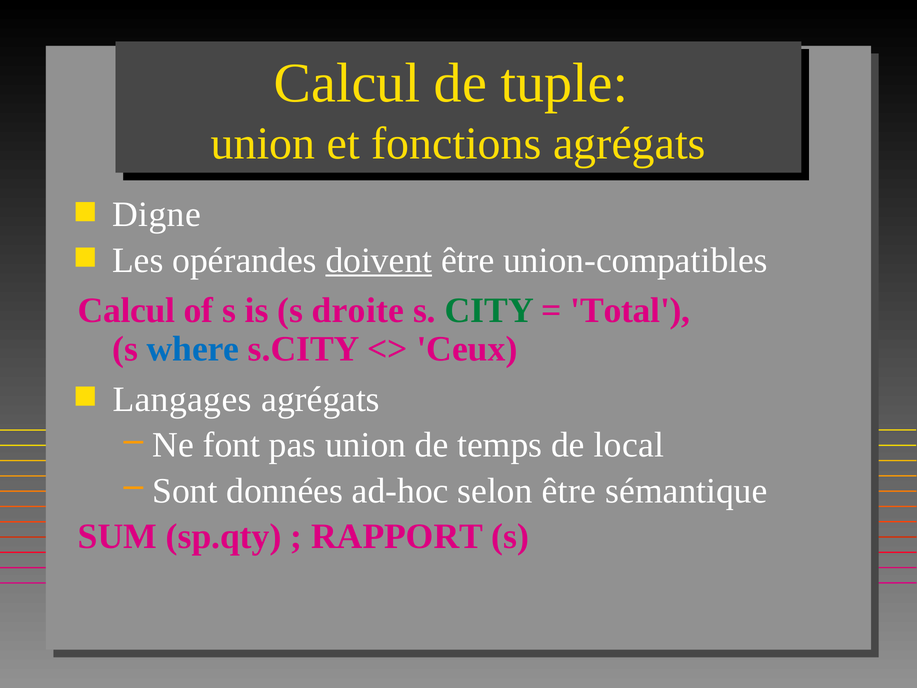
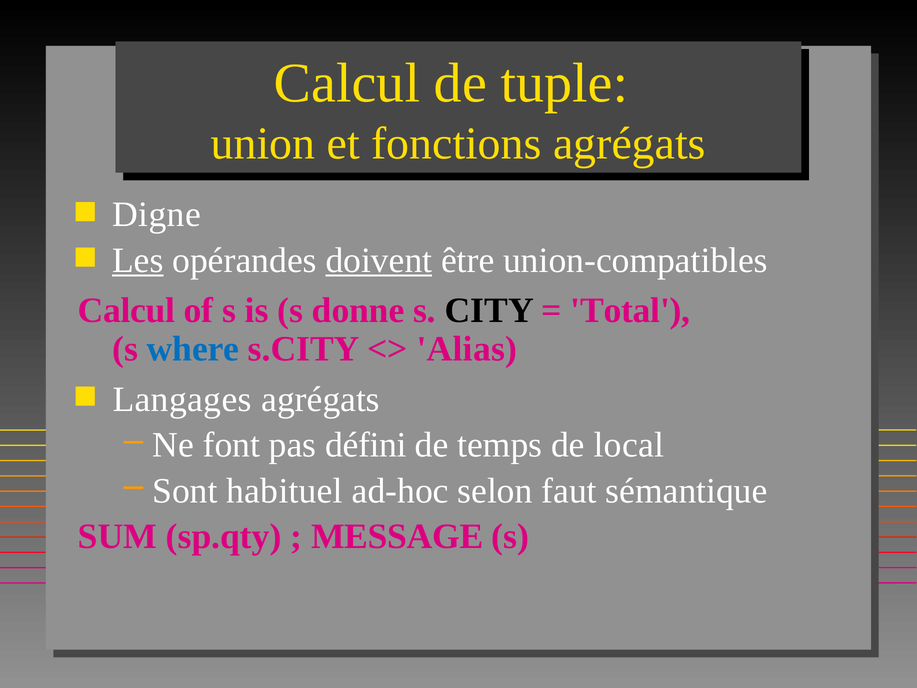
Les underline: none -> present (138, 260)
droite: droite -> donne (358, 311)
CITY colour: green -> black (489, 311)
Ceux: Ceux -> Alias (467, 349)
pas union: union -> défini (366, 445)
données: données -> habituel (285, 491)
selon être: être -> faut (569, 491)
RAPPORT: RAPPORT -> MESSAGE (397, 536)
